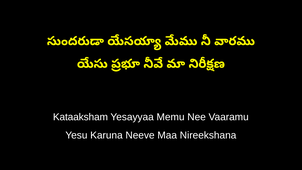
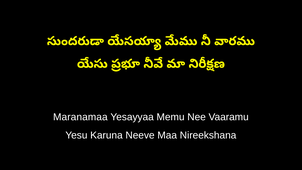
Kataaksham: Kataaksham -> Maranamaa (80, 117)
